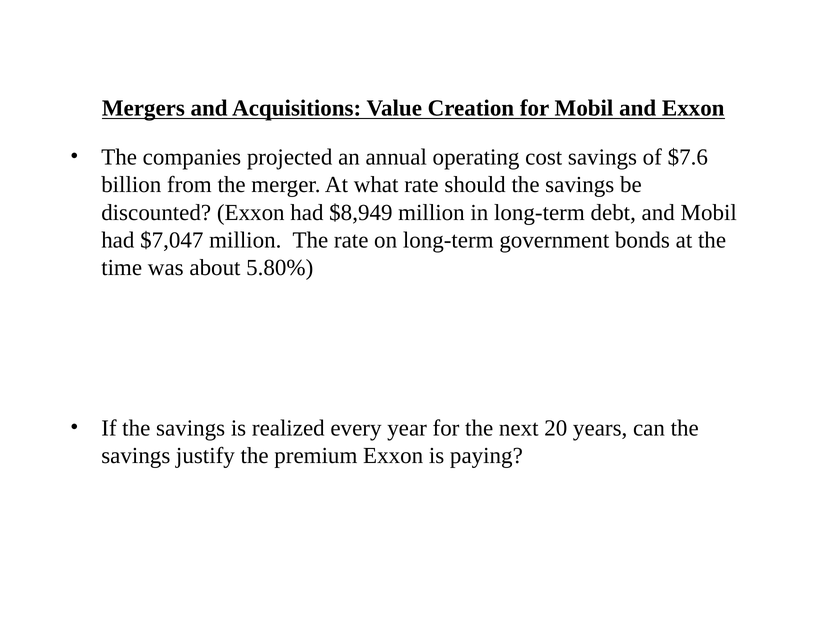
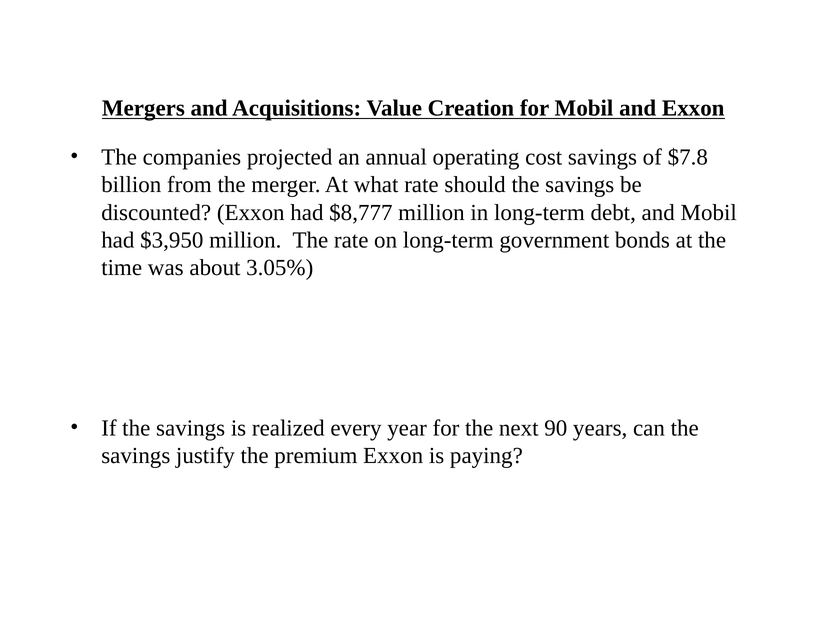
$7.6: $7.6 -> $7.8 (688, 157)
$8,949: $8,949 -> $8,777 (361, 213)
$7,047: $7,047 -> $3,950 (172, 240)
5.80%: 5.80% -> 3.05% (280, 268)
20: 20 -> 90 (556, 429)
